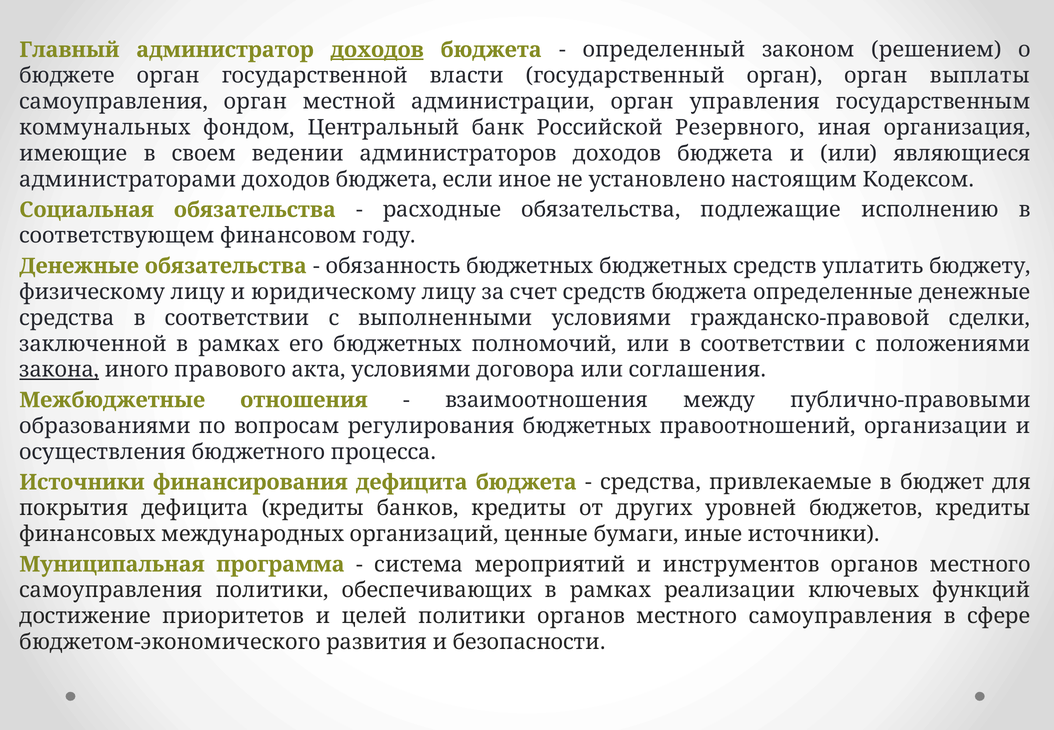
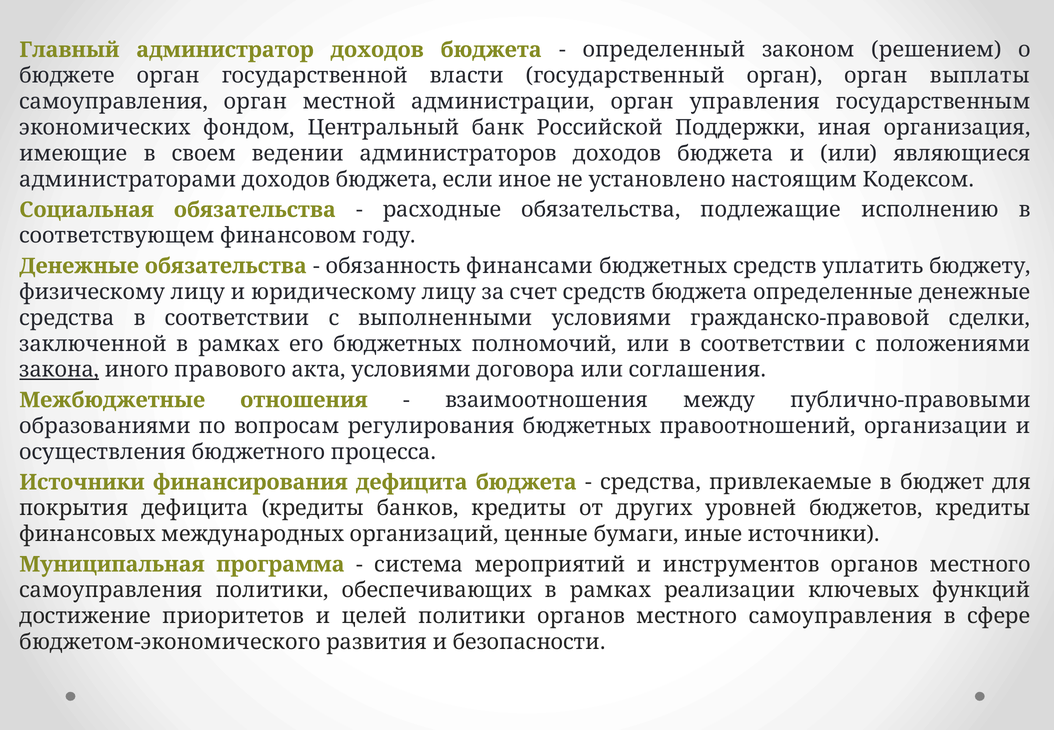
доходов underline: present -> none (377, 50)
коммунальных: коммунальных -> экономических (105, 128)
Резервного: Резервного -> Поддержки (740, 128)
обязанность бюджетных: бюджетных -> финансами (530, 266)
